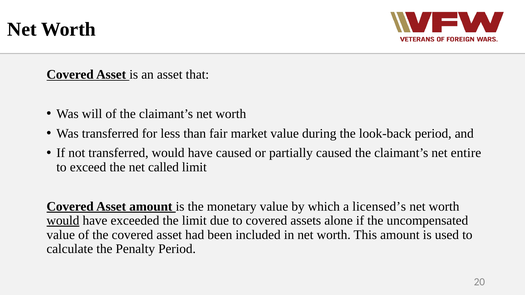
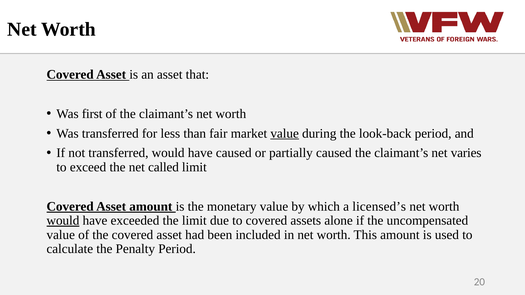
will: will -> first (92, 114)
value underline: none -> present (285, 133)
entire: entire -> varies (466, 153)
